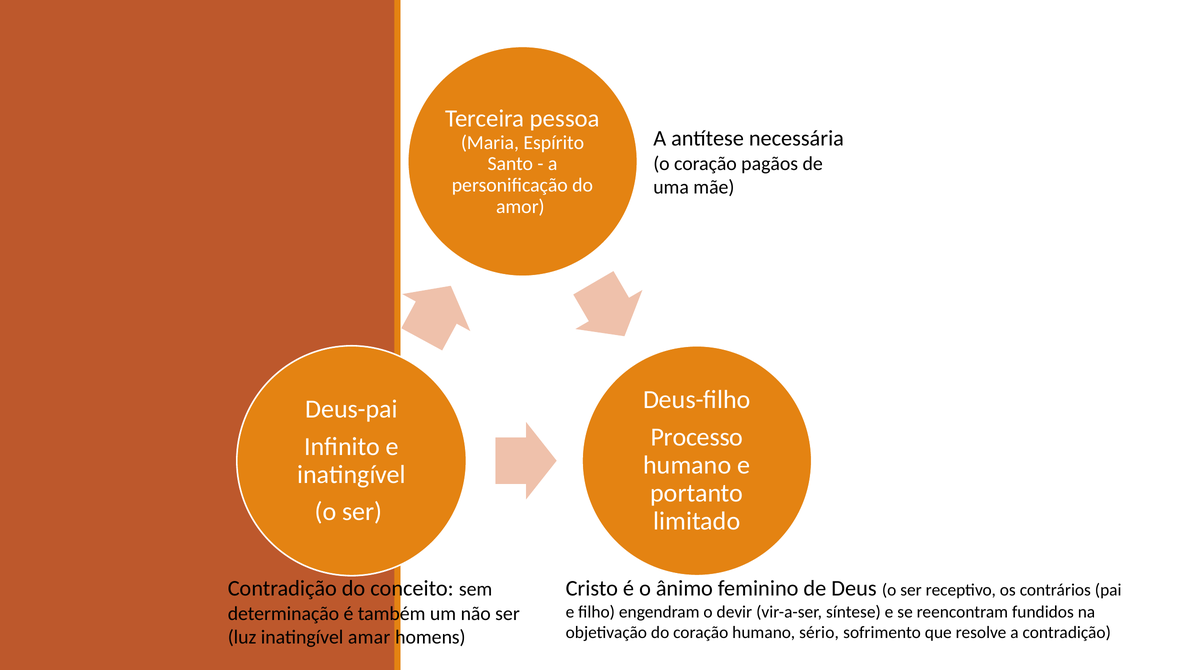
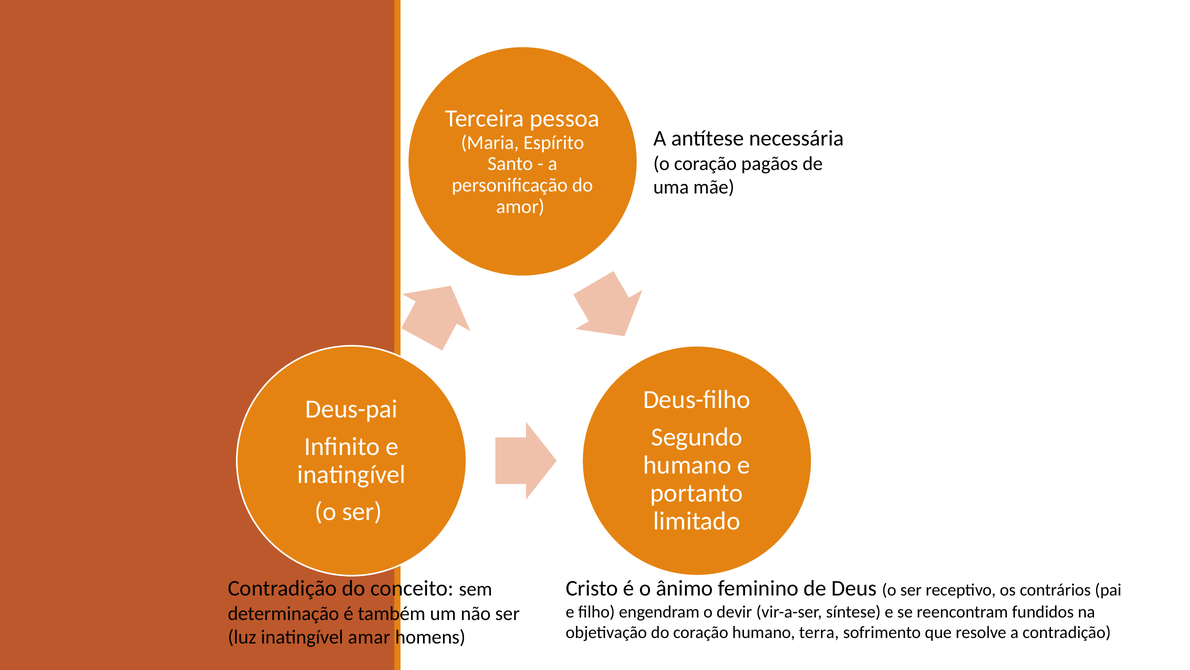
Processo: Processo -> Segundo (697, 437)
sério: sério -> terra (819, 632)
